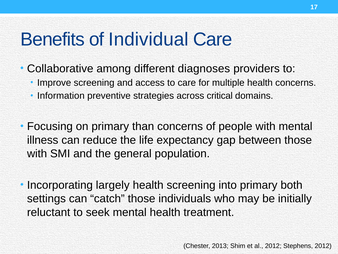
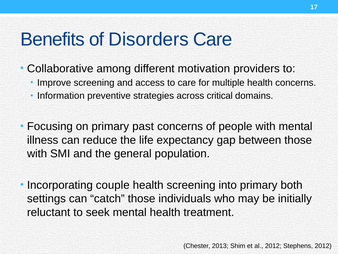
Individual: Individual -> Disorders (149, 39)
diagnoses: diagnoses -> motivation (204, 68)
than: than -> past (143, 126)
largely: largely -> couple (113, 185)
